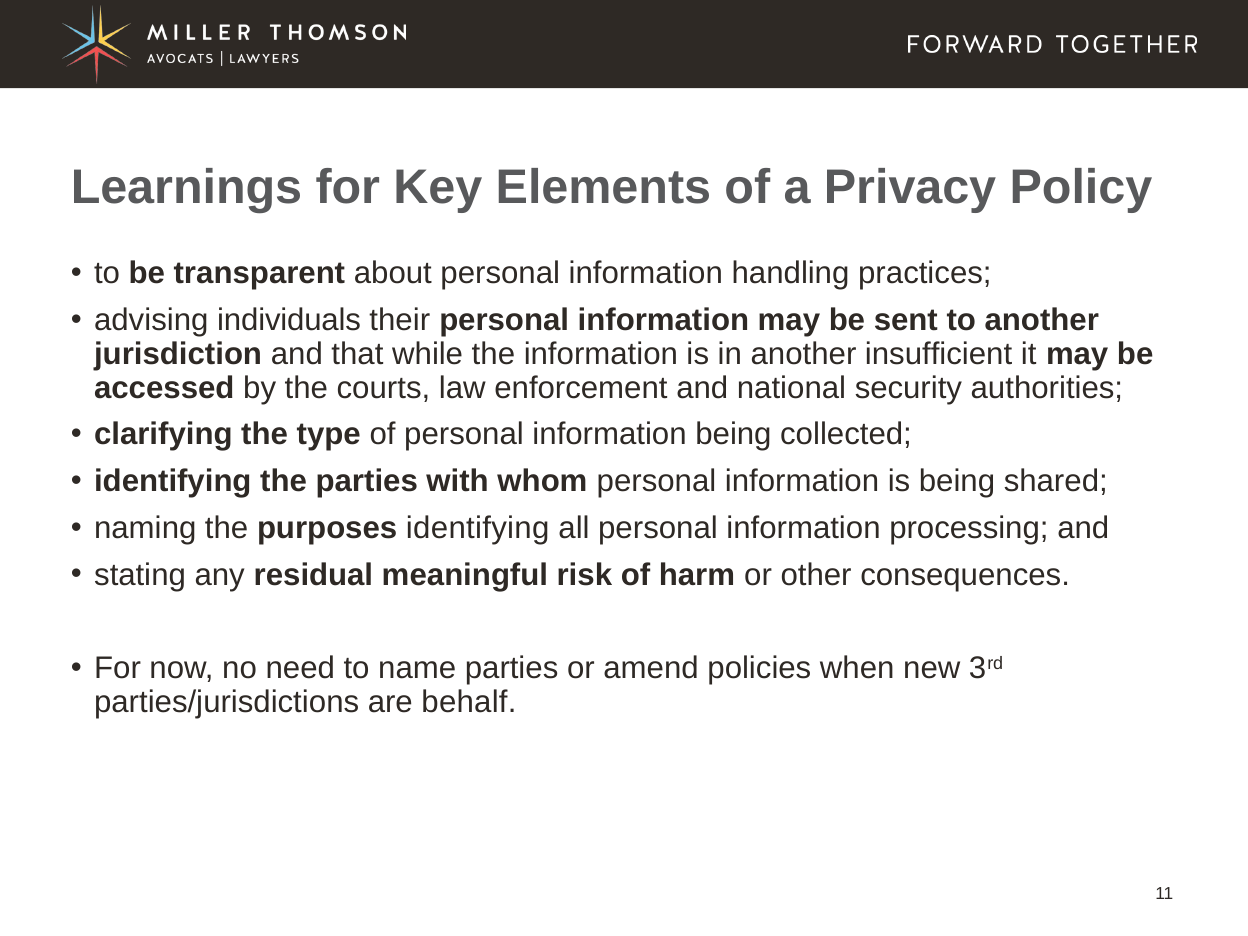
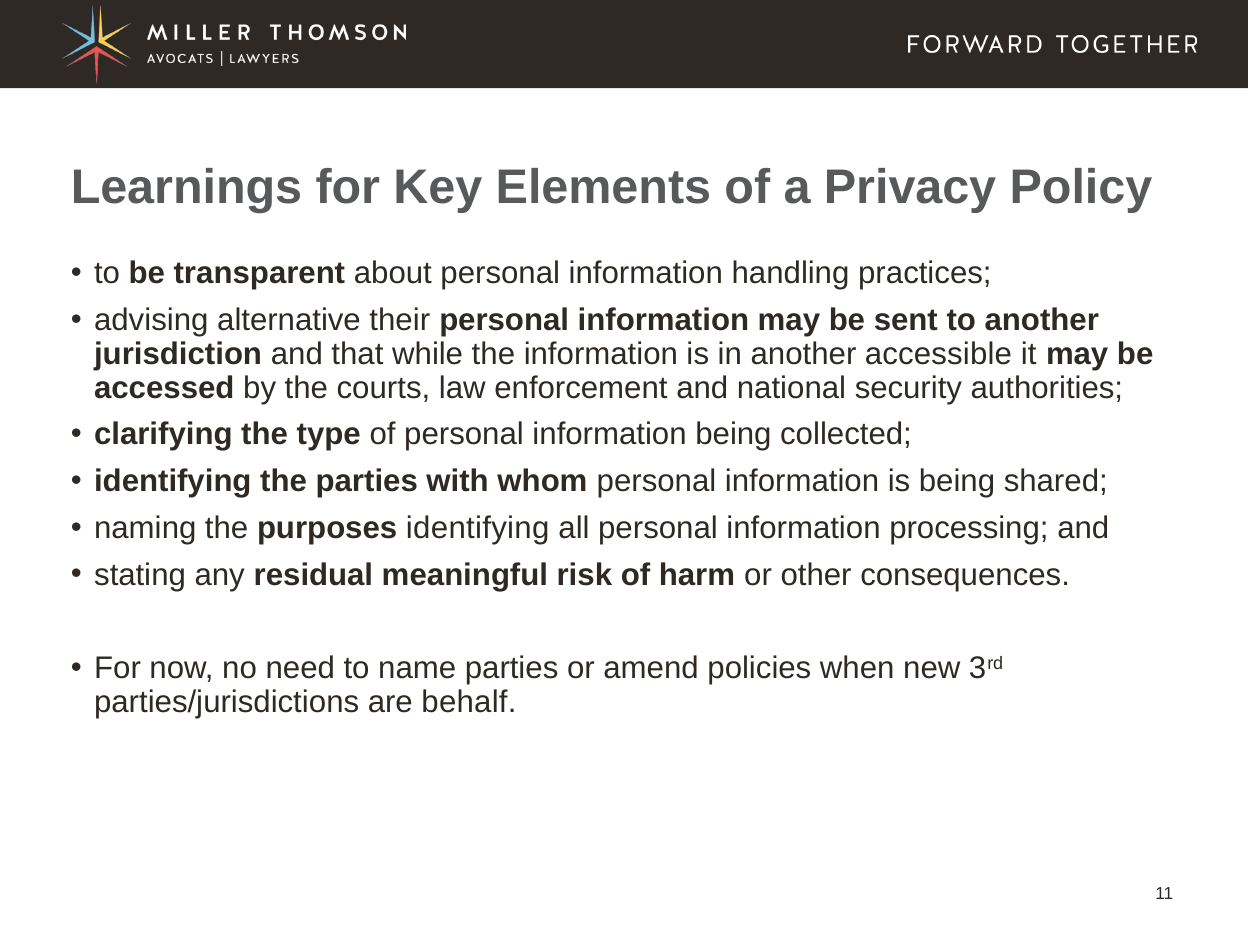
individuals: individuals -> alternative (289, 320)
insufficient: insufficient -> accessible (938, 354)
